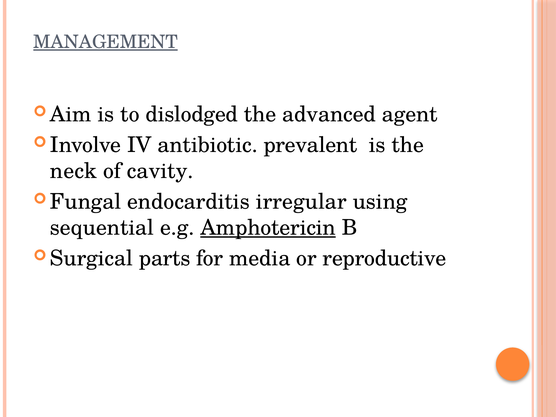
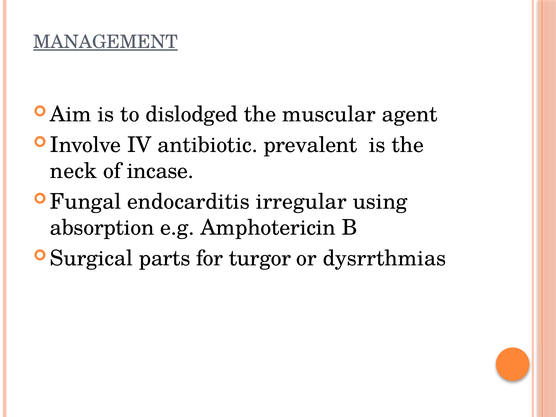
advanced: advanced -> muscular (329, 115)
cavity: cavity -> incase (160, 171)
sequential: sequential -> absorption (102, 228)
Amphotericin underline: present -> none (268, 228)
media: media -> turgor (260, 258)
reproductive: reproductive -> dysrrthmias (384, 258)
